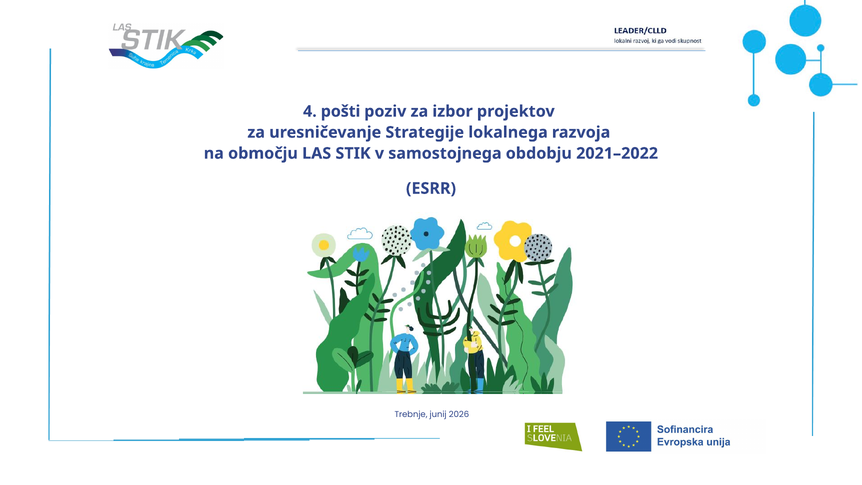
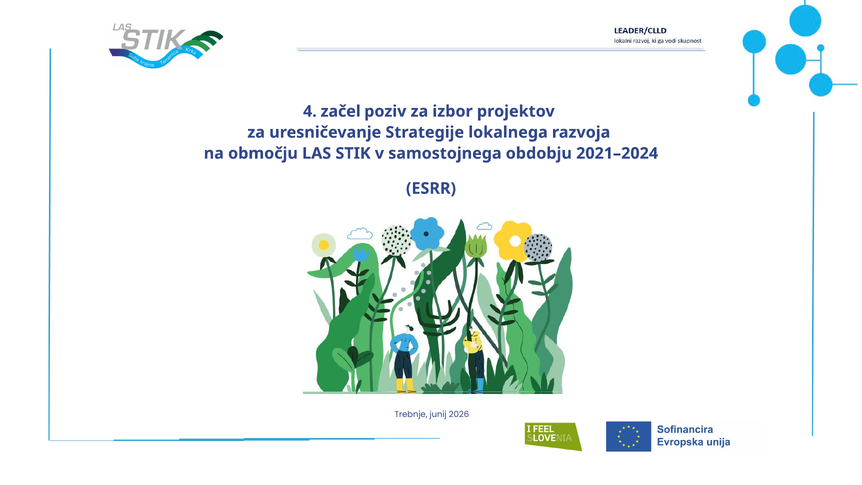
pošti: pošti -> začel (341, 111)
2021–2022: 2021–2022 -> 2021–2024 (617, 153)
